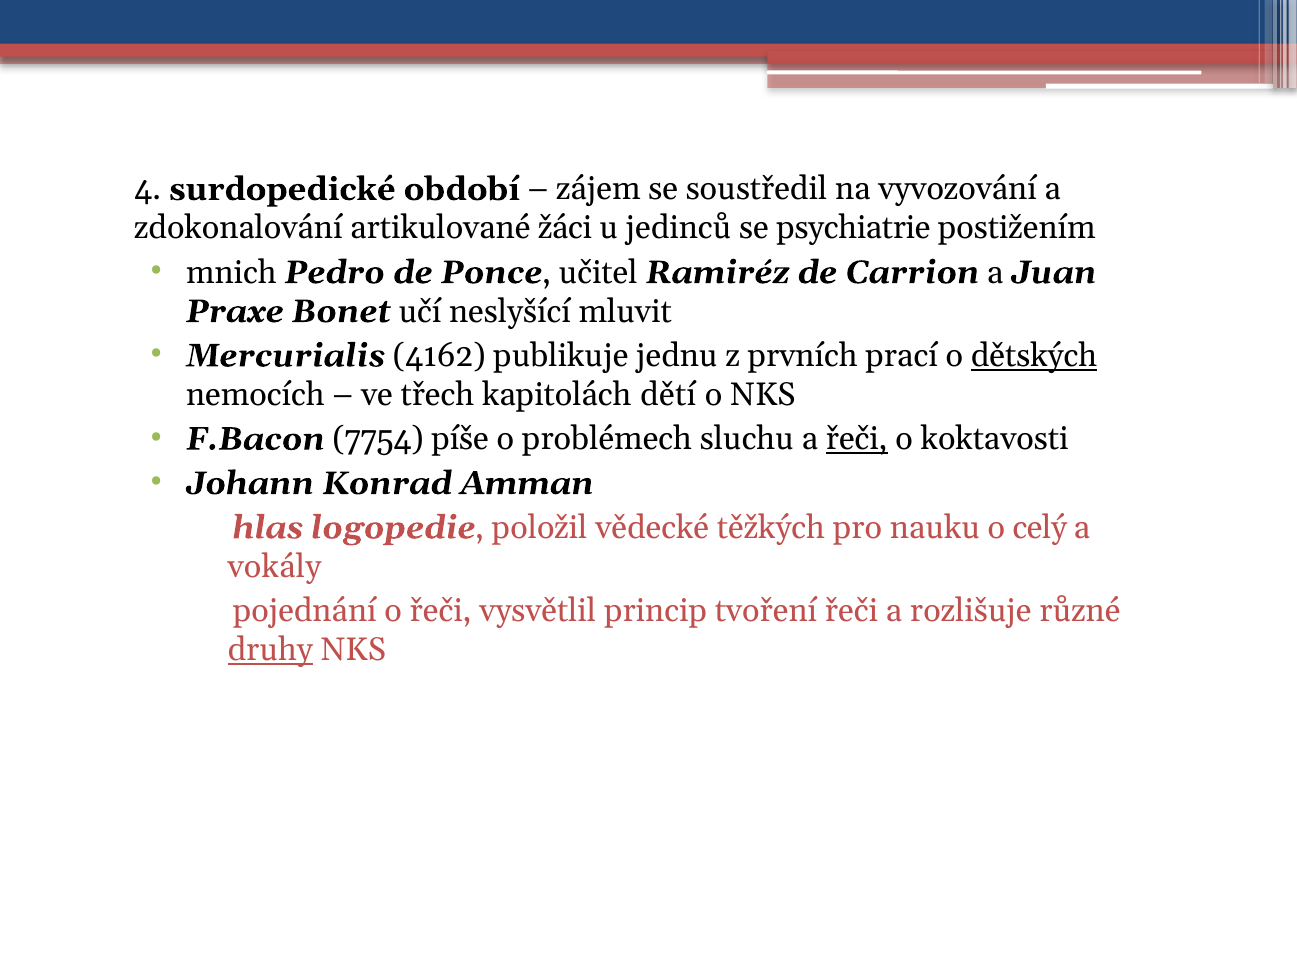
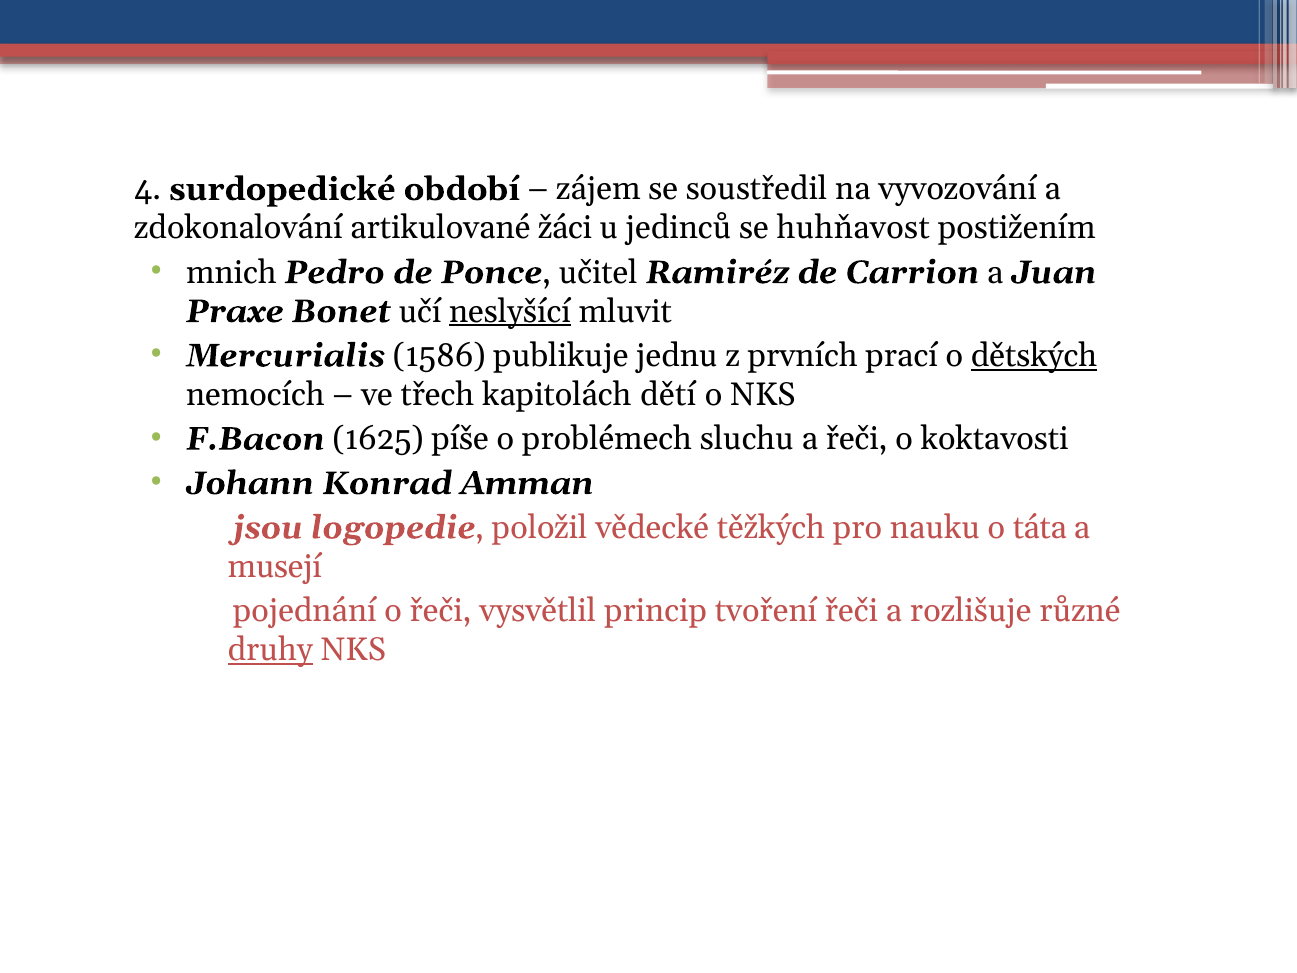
psychiatrie: psychiatrie -> huhňavost (853, 228)
neslyšící underline: none -> present (510, 311)
4162: 4162 -> 1586 (439, 356)
7754: 7754 -> 1625 (378, 439)
řeči underline: present -> none (857, 439)
hlas: hlas -> jsou (268, 528)
celý: celý -> táta (1040, 528)
vokály: vokály -> musejí (275, 566)
